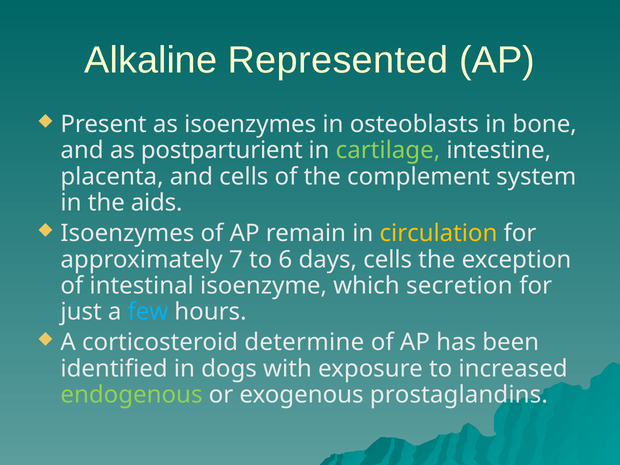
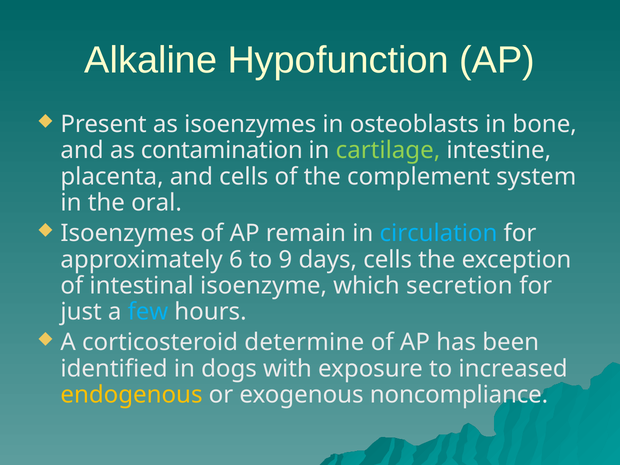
Represented: Represented -> Hypofunction (338, 60)
postparturient: postparturient -> contamination (222, 151)
aids: aids -> oral (157, 203)
circulation colour: yellow -> light blue (439, 233)
7: 7 -> 6 (236, 260)
6: 6 -> 9 (285, 260)
endogenous colour: light green -> yellow (132, 395)
prostaglandins: prostaglandins -> noncompliance (459, 395)
